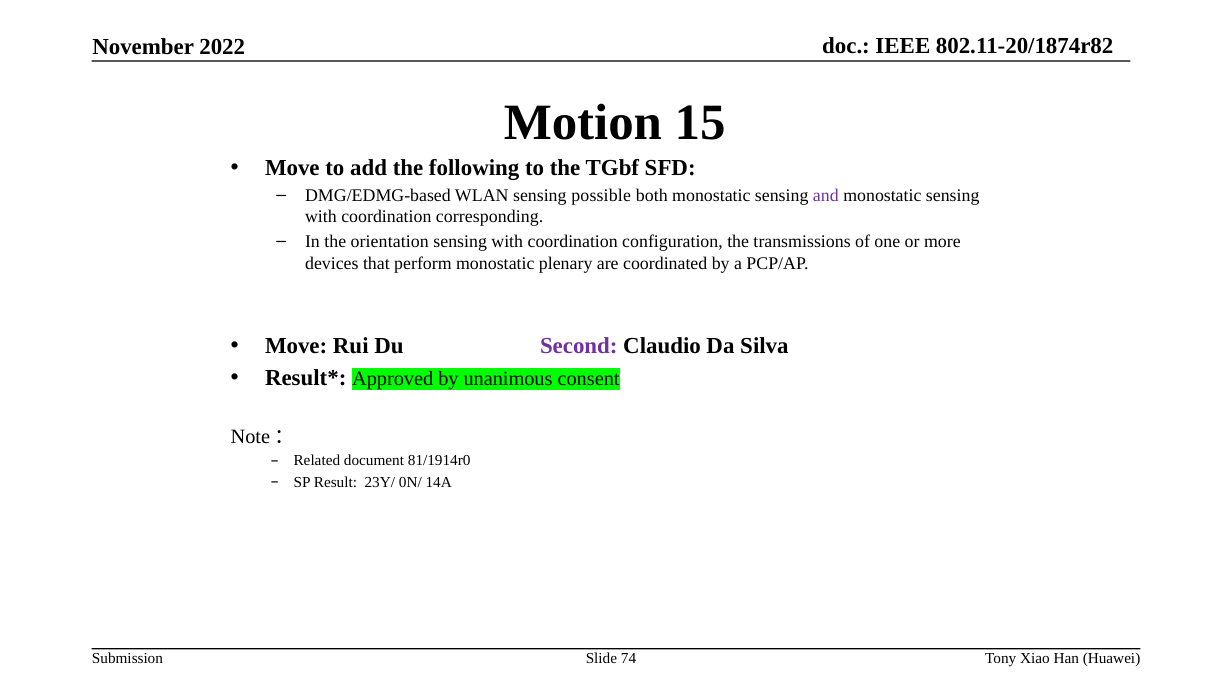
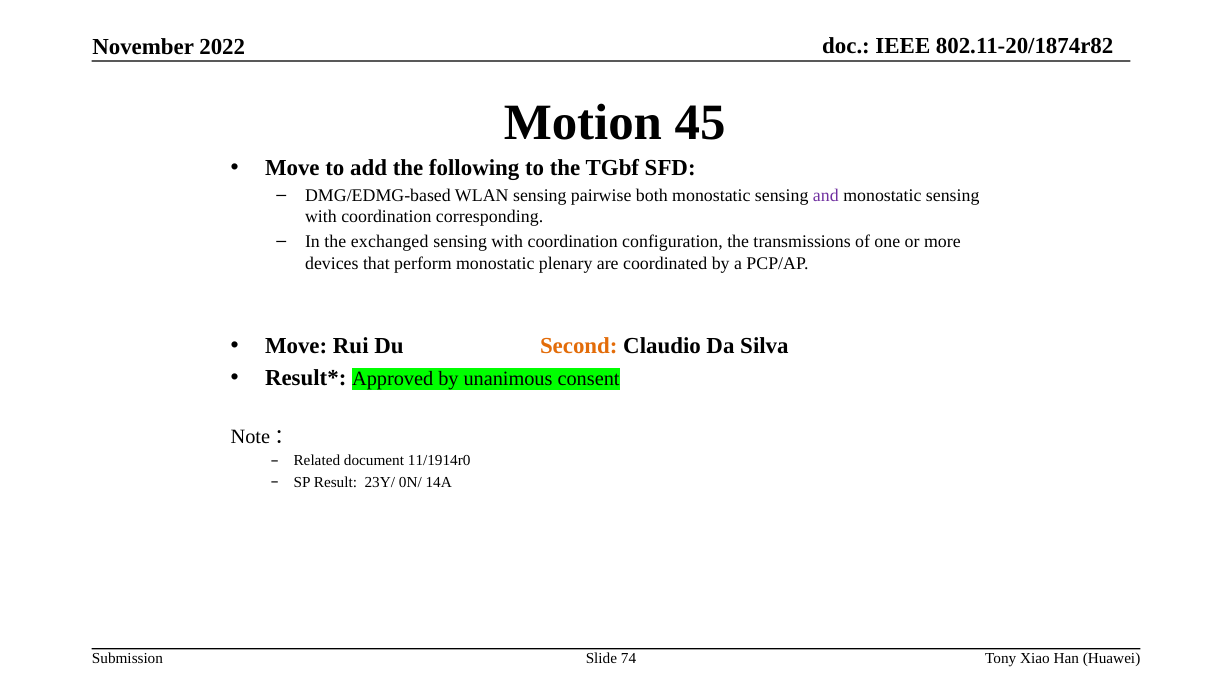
15: 15 -> 45 (700, 123)
possible: possible -> pairwise (601, 196)
orientation: orientation -> exchanged (390, 242)
Second colour: purple -> orange (579, 346)
81/1914r0: 81/1914r0 -> 11/1914r0 (439, 461)
